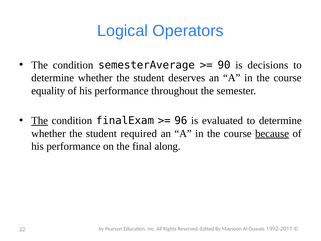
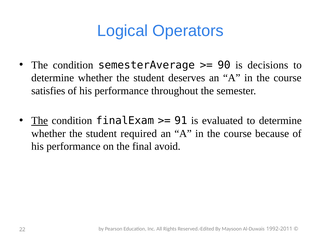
equality: equality -> satisfies (48, 91)
96: 96 -> 91 (181, 121)
because underline: present -> none (272, 133)
along: along -> avoid (167, 146)
